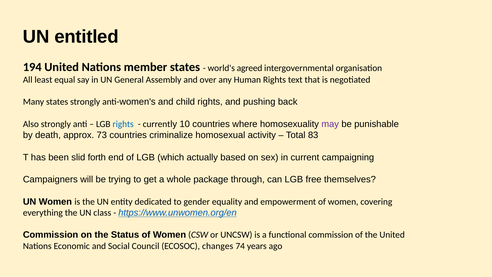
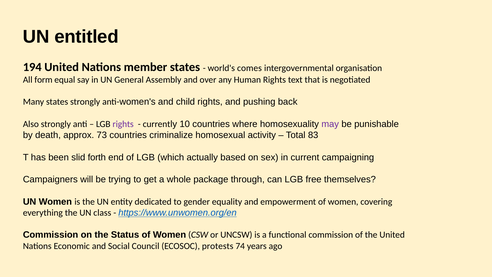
agreed: agreed -> comes (249, 68)
least: least -> form (43, 80)
rights colour: blue -> purple (123, 124)
changes: changes -> protests (218, 246)
